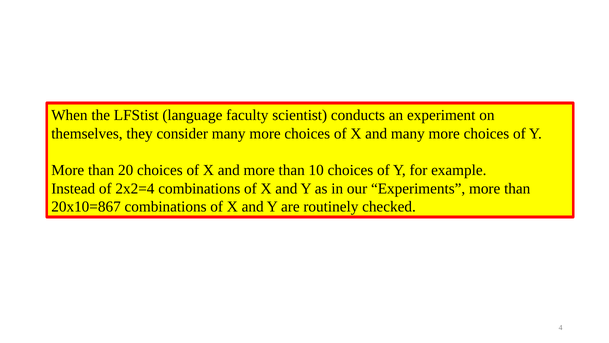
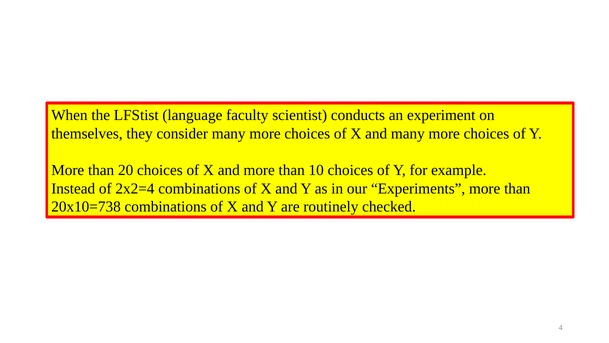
20x10=867: 20x10=867 -> 20x10=738 (86, 207)
